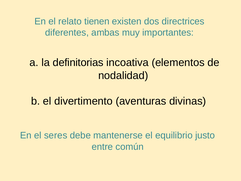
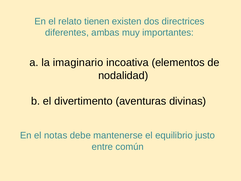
definitorias: definitorias -> imaginario (78, 63)
seres: seres -> notas (56, 135)
